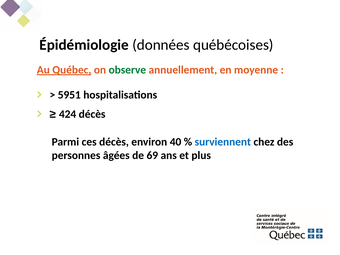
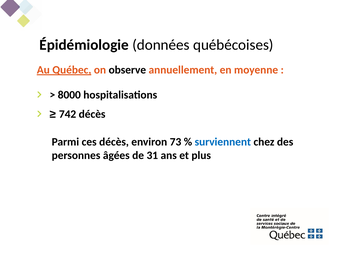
observe colour: green -> black (127, 70)
5951: 5951 -> 8000 (69, 95)
424: 424 -> 742 (68, 114)
40: 40 -> 73 (176, 142)
69: 69 -> 31 (152, 155)
